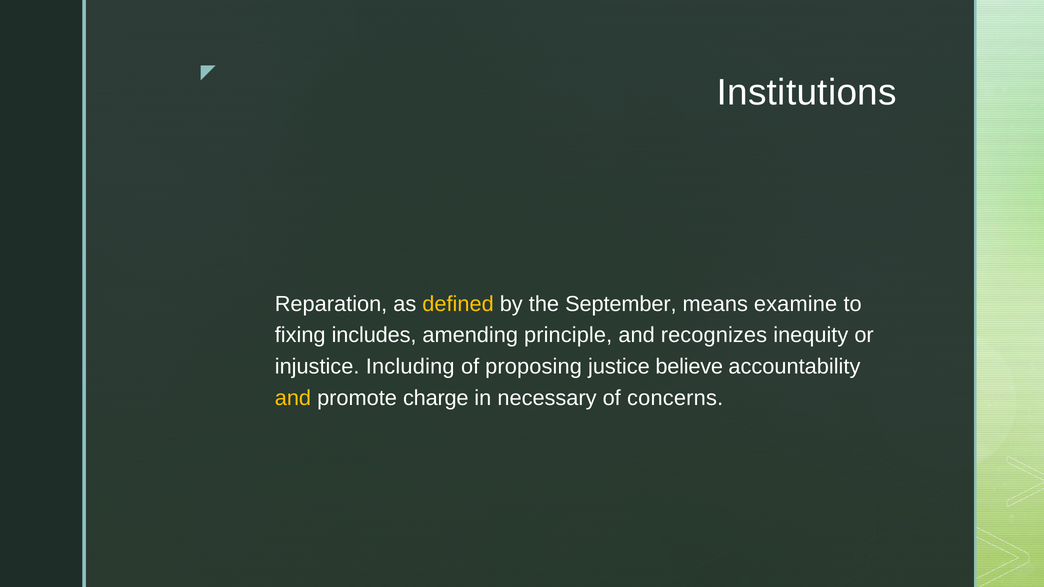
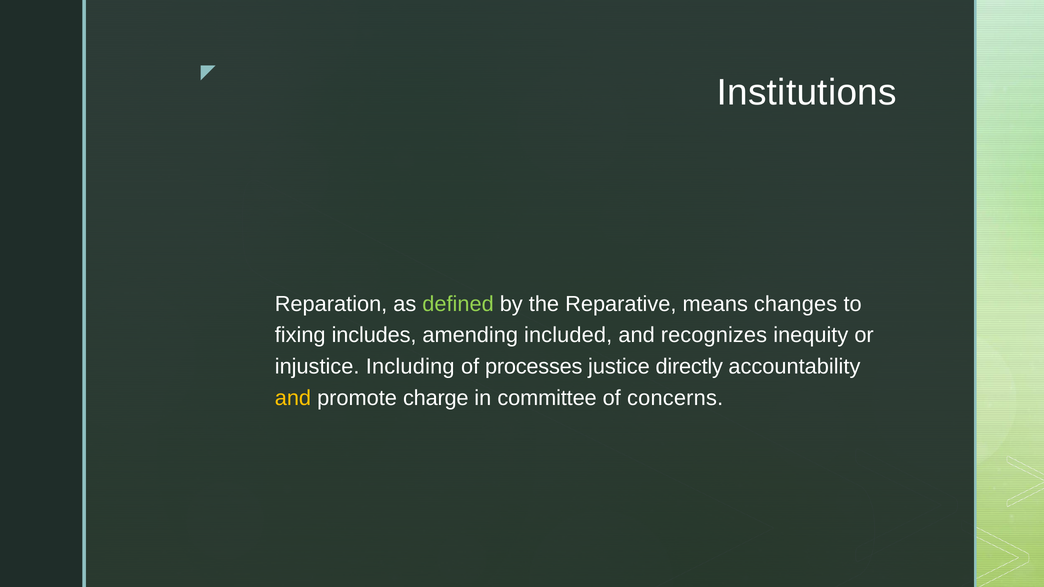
defined colour: yellow -> light green (458, 304)
September: September -> Reparative (621, 304)
examine: examine -> changes (796, 304)
principle: principle -> included (568, 335)
proposing: proposing -> processes (534, 367)
believe: believe -> directly (689, 367)
necessary: necessary -> committee (547, 398)
